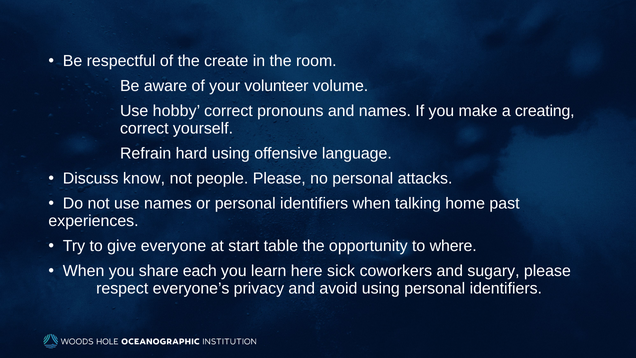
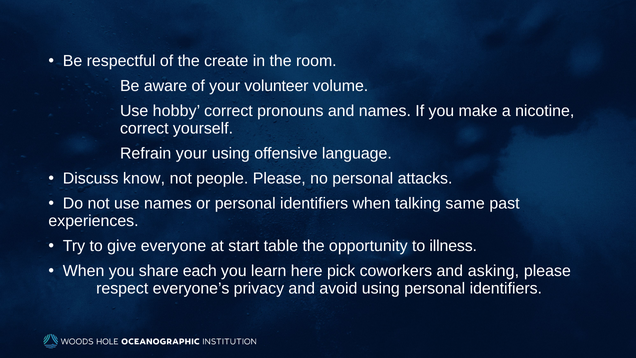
creating: creating -> nicotine (545, 111)
Refrain hard: hard -> your (191, 153)
home: home -> same (465, 204)
where: where -> illness (453, 246)
sick: sick -> pick (341, 271)
sugary: sugary -> asking (493, 271)
